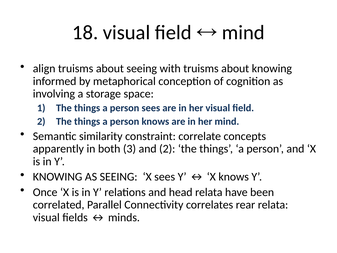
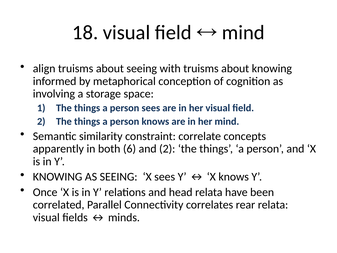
3: 3 -> 6 (130, 149)
